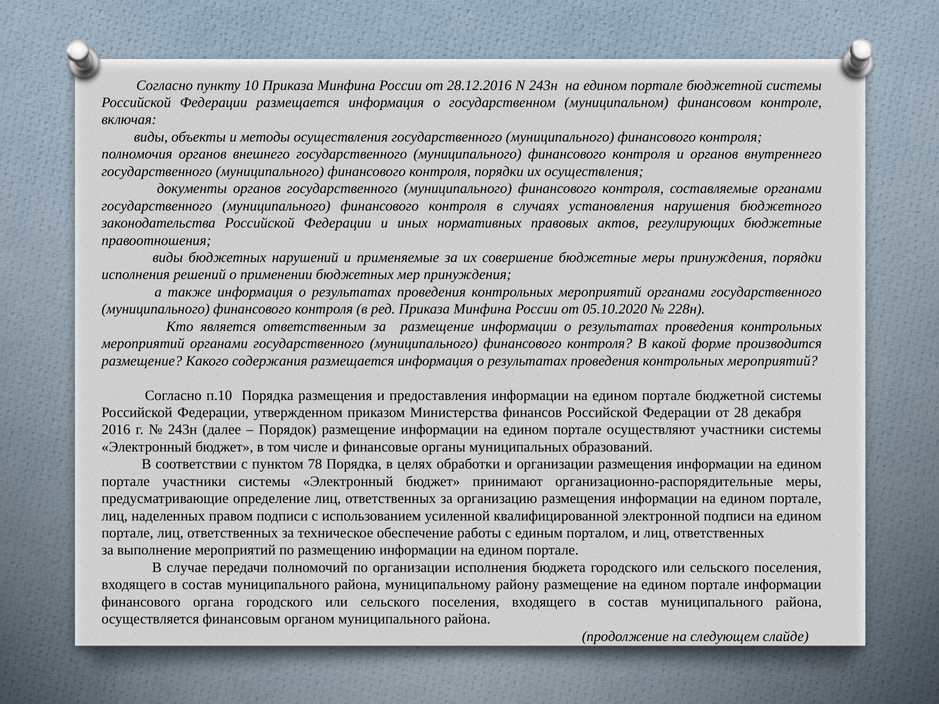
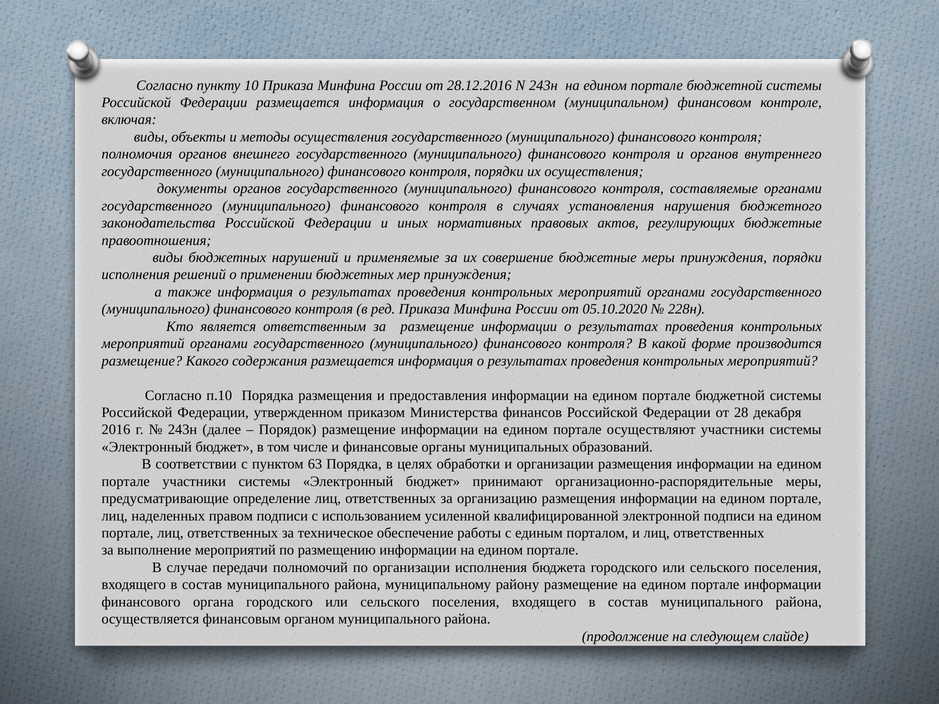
78: 78 -> 63 (315, 464)
